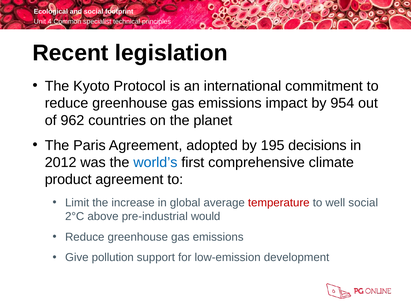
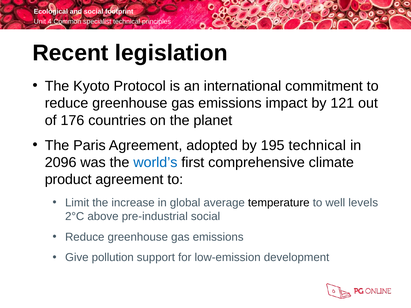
954: 954 -> 121 (342, 103)
962: 962 -> 176 (72, 120)
195 decisions: decisions -> technical (317, 146)
2012: 2012 -> 2096 (61, 163)
temperature colour: red -> black (279, 203)
well social: social -> levels (363, 203)
pre-industrial would: would -> social (206, 217)
